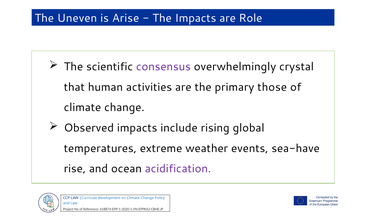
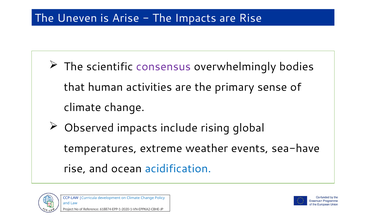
are Role: Role -> Rise (250, 18)
crystal: crystal -> bodies (297, 67)
those: those -> sense (272, 87)
acidification colour: purple -> blue (178, 169)
